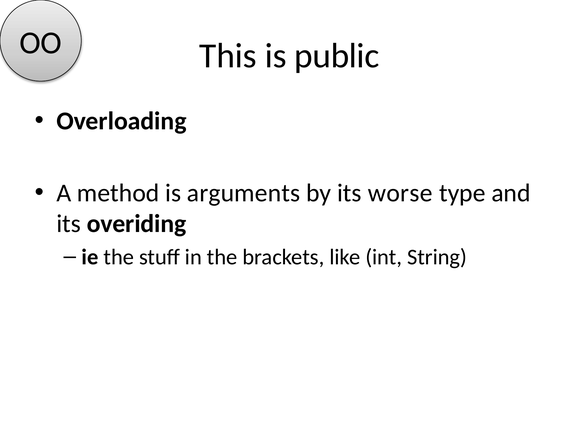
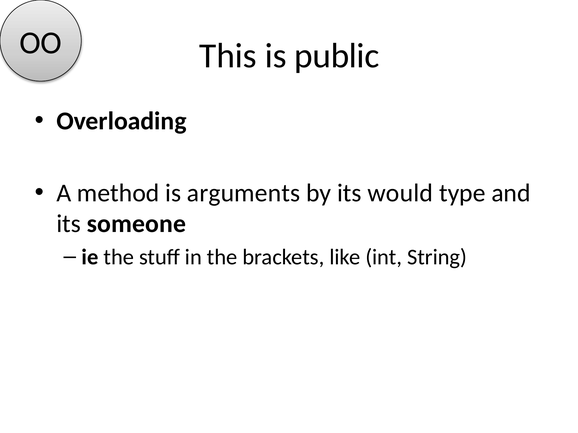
worse: worse -> would (400, 193)
overiding: overiding -> someone (136, 224)
